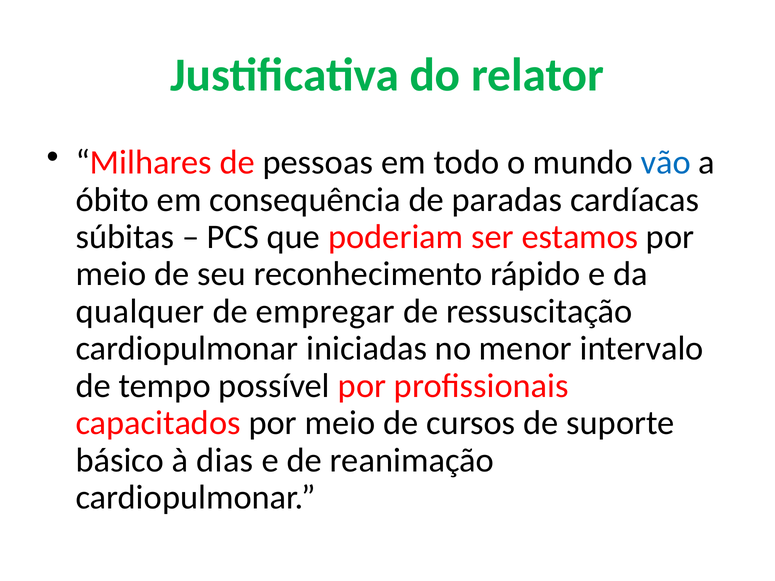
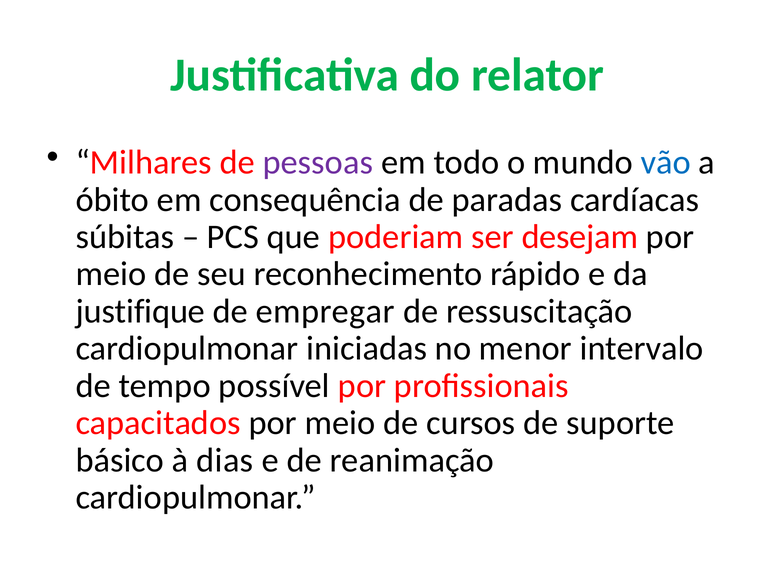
pessoas colour: black -> purple (318, 163)
estamos: estamos -> desejam (580, 237)
qualquer: qualquer -> justifique (140, 311)
